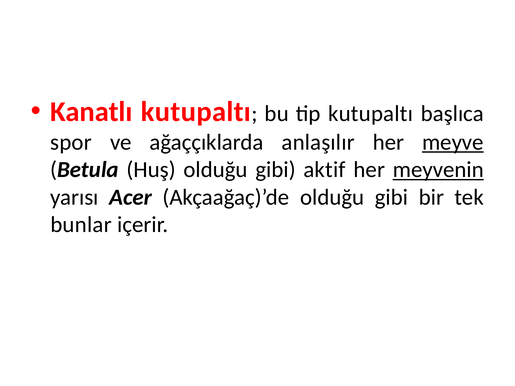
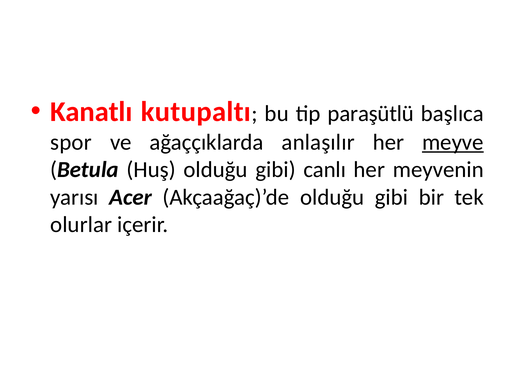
tip kutupaltı: kutupaltı -> paraşütlü (371, 114)
aktif: aktif -> canlı (325, 170)
meyvenin underline: present -> none (438, 170)
bunlar: bunlar -> olurlar (81, 225)
